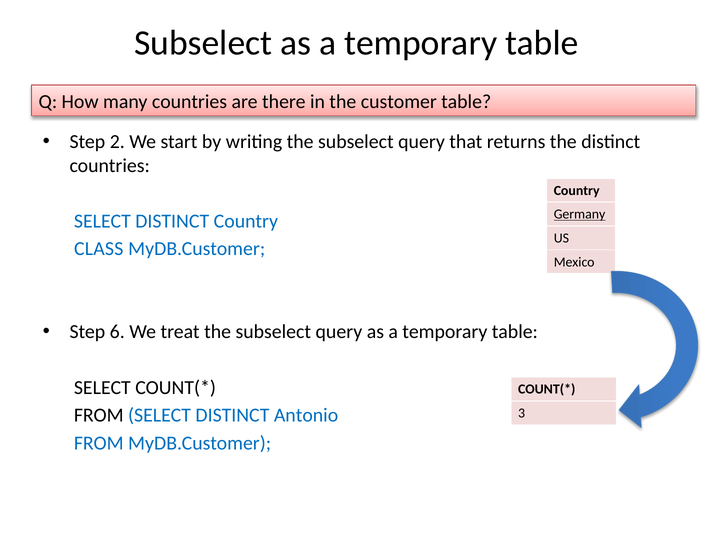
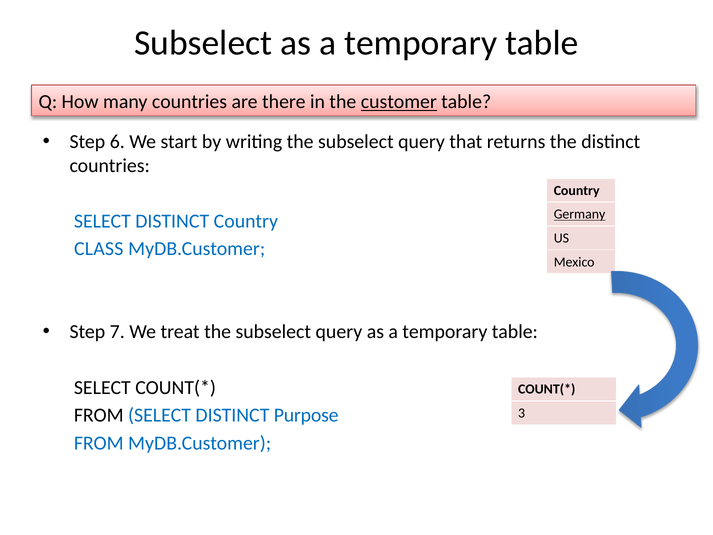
customer underline: none -> present (399, 102)
2: 2 -> 6 (117, 142)
6: 6 -> 7 (117, 332)
Antonio: Antonio -> Purpose (306, 415)
